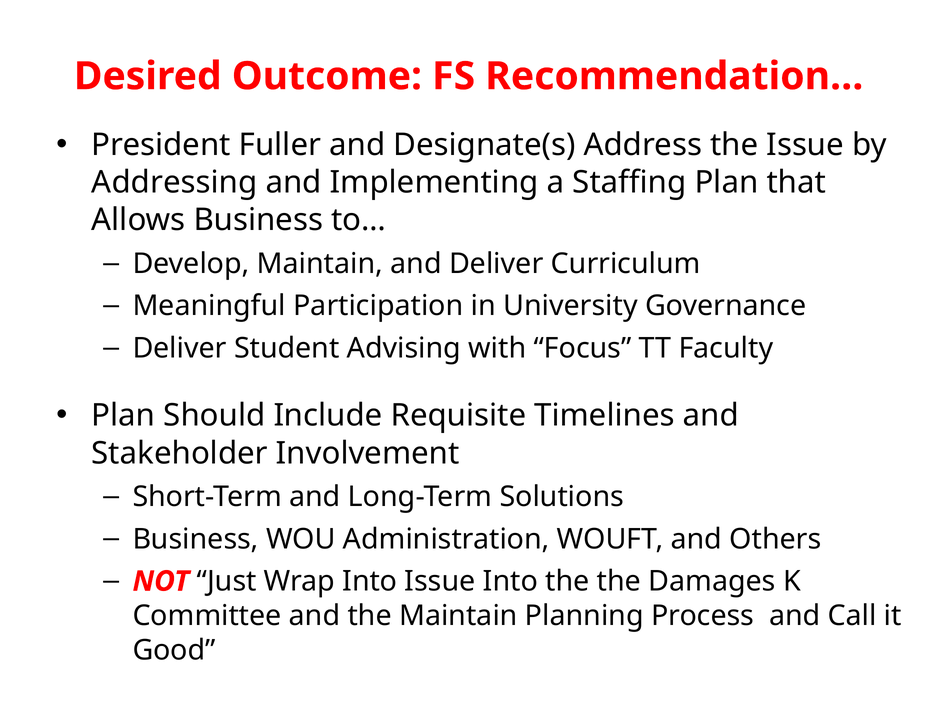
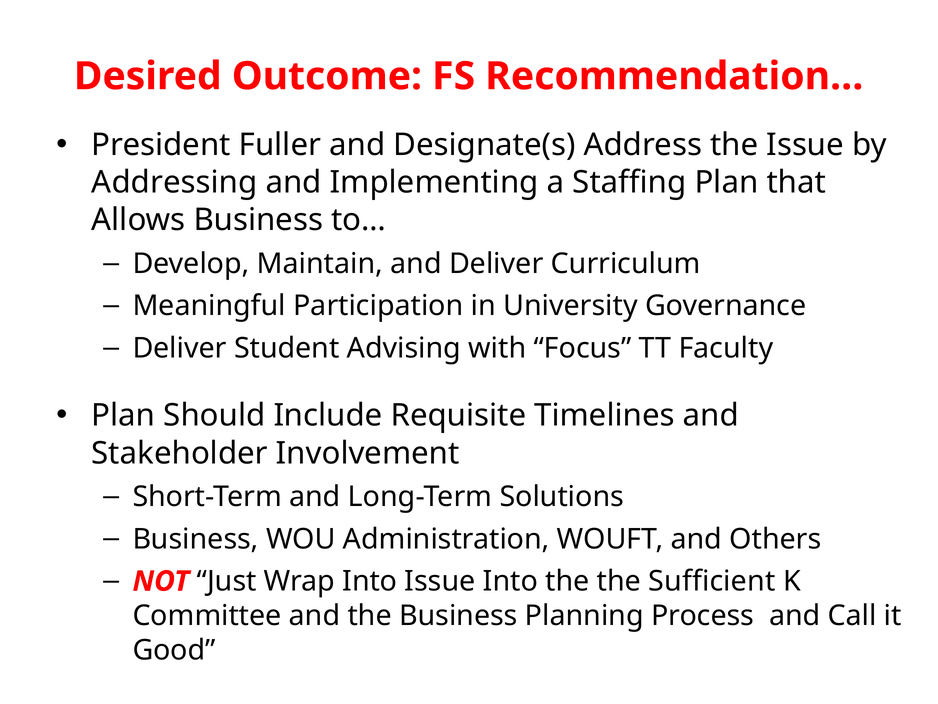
Damages: Damages -> Sufficient (712, 581)
the Maintain: Maintain -> Business (458, 615)
